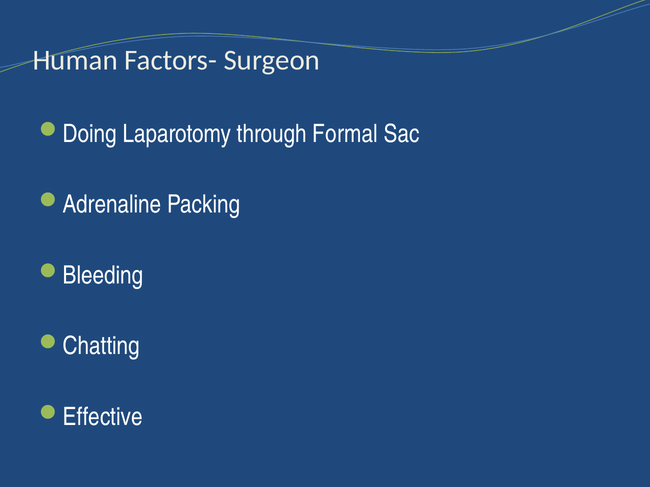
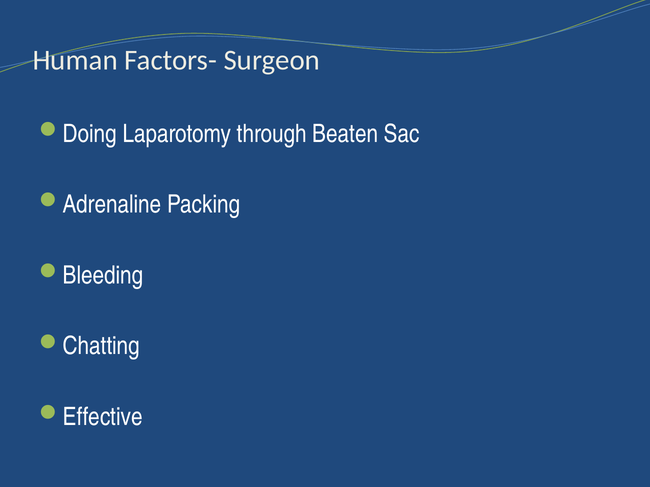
Formal: Formal -> Beaten (345, 134)
